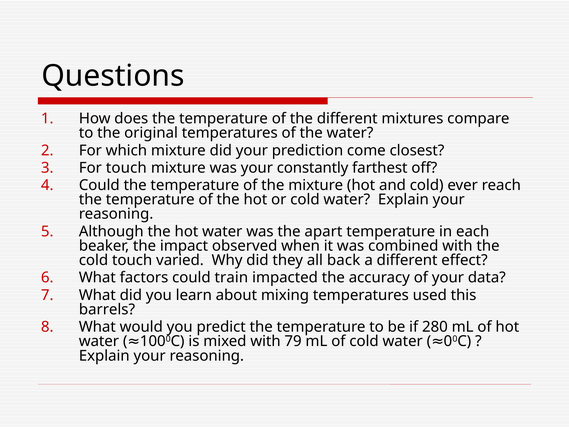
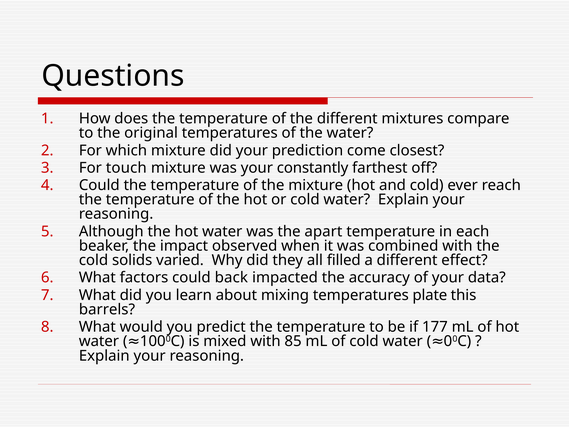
cold touch: touch -> solids (132, 260)
back: back -> filled (344, 260)
train: train -> back (231, 278)
used: used -> plate (430, 295)
280: 280 -> 177 (435, 327)
79: 79 -> 85 (293, 341)
